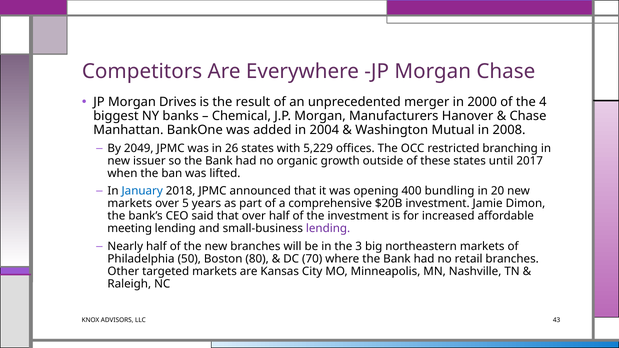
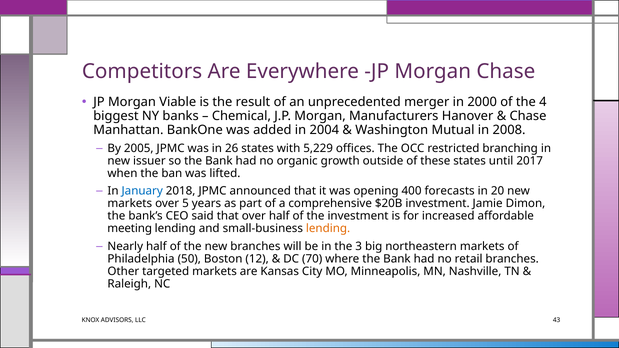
Drives: Drives -> Viable (178, 102)
2049: 2049 -> 2005 (139, 148)
bundling: bundling -> forecasts (450, 191)
lending colour: purple -> orange (328, 229)
80: 80 -> 12 (257, 259)
